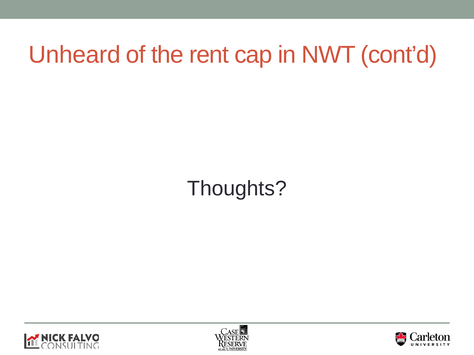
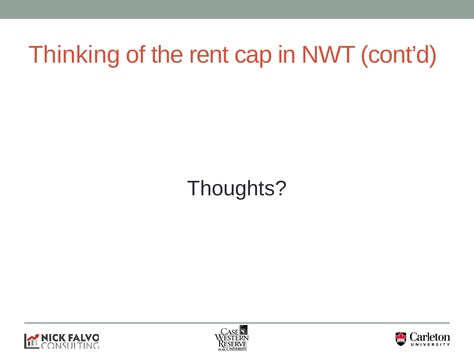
Unheard: Unheard -> Thinking (74, 55)
